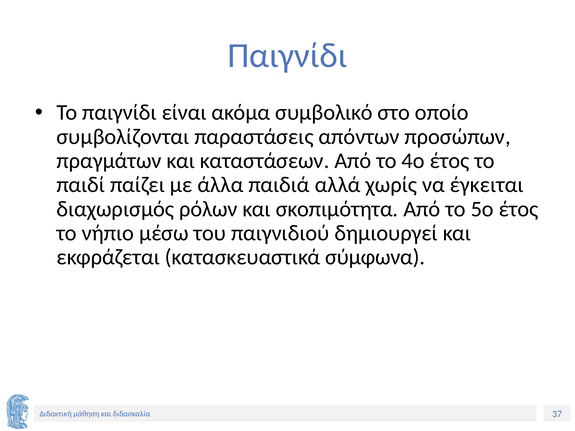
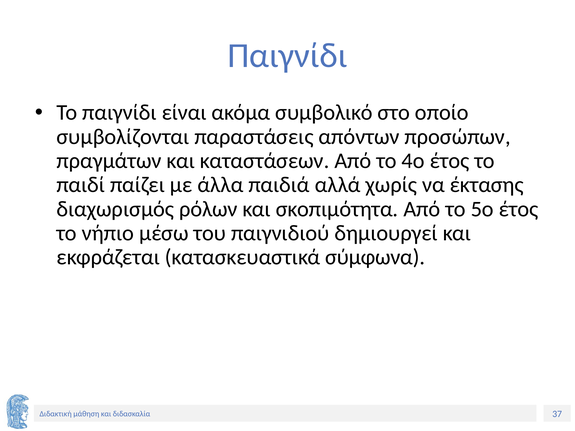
έγκειται: έγκειται -> έκτασης (487, 185)
